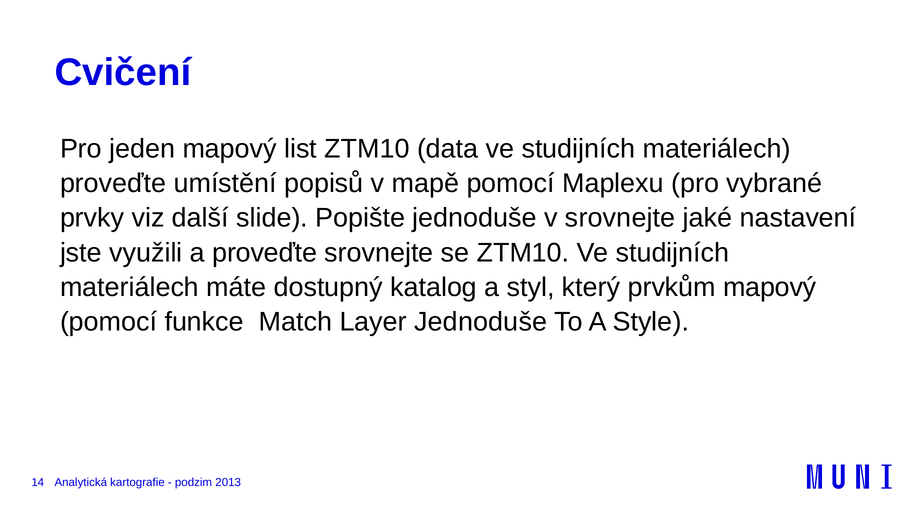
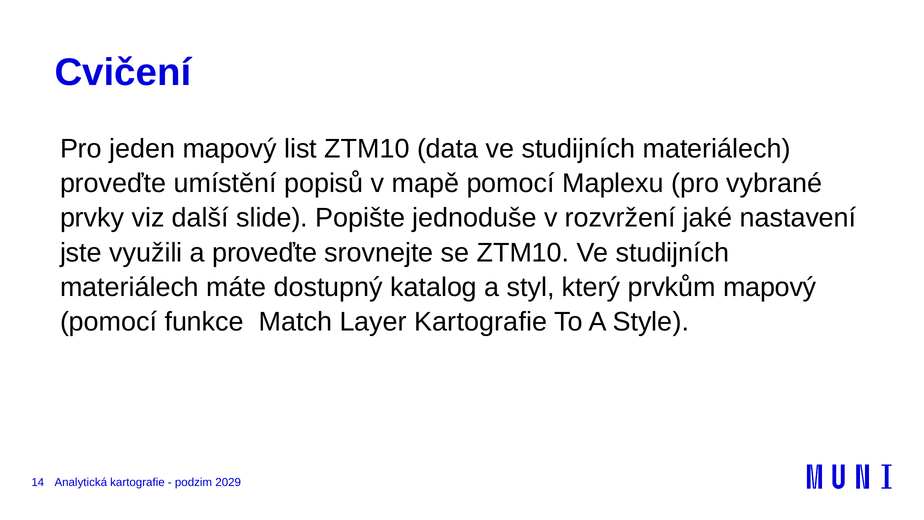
v srovnejte: srovnejte -> rozvržení (620, 218)
Layer Jednoduše: Jednoduše -> Kartografie (481, 322)
2013: 2013 -> 2029 (228, 482)
